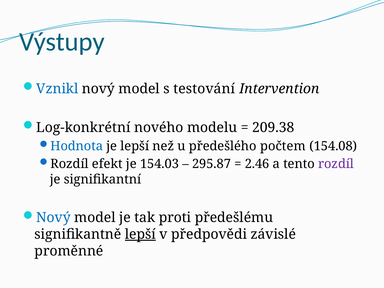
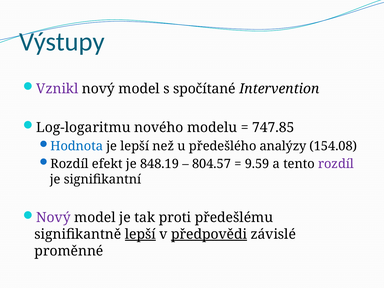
Vznikl colour: blue -> purple (57, 89)
testování: testování -> spočítané (204, 89)
Log-konkrétní: Log-konkrétní -> Log-logaritmu (83, 128)
209.38: 209.38 -> 747.85 (273, 128)
počtem: počtem -> analýzy (283, 146)
154.03: 154.03 -> 848.19 (159, 164)
295.87: 295.87 -> 804.57 (211, 164)
2.46: 2.46 -> 9.59 (257, 164)
Nový colour: blue -> purple (53, 218)
předpovědi underline: none -> present (209, 234)
